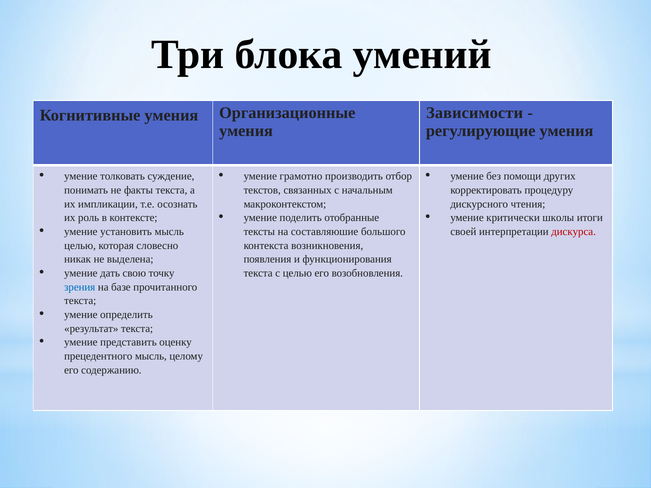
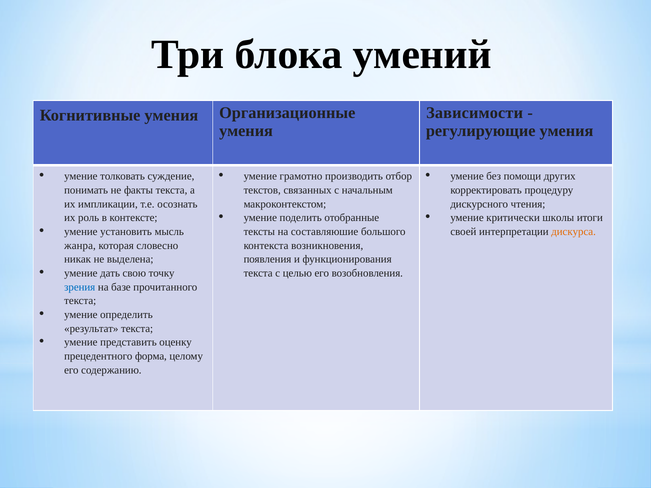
дискурса colour: red -> orange (574, 232)
целью: целью -> жанра (80, 246)
прецедентного мысль: мысль -> форма (151, 356)
